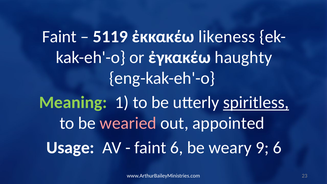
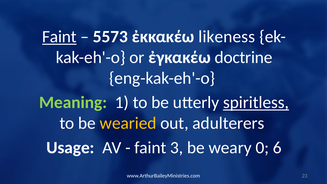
Faint underline: none -> present (59, 37)
5119: 5119 -> 5573 (110, 37)
haughty: haughty -> doctrine (244, 57)
wearied colour: pink -> yellow (128, 123)
appointed: appointed -> adulterers (228, 123)
faint 6: 6 -> 3 (177, 148)
9: 9 -> 0 (262, 148)
